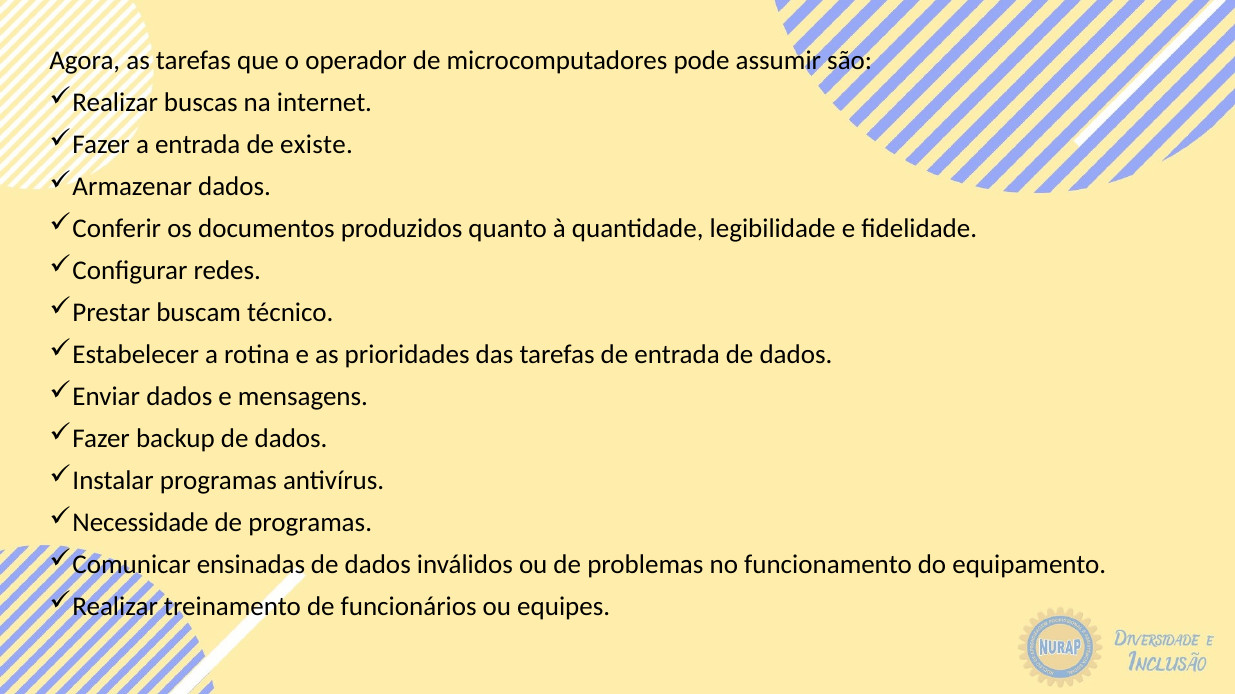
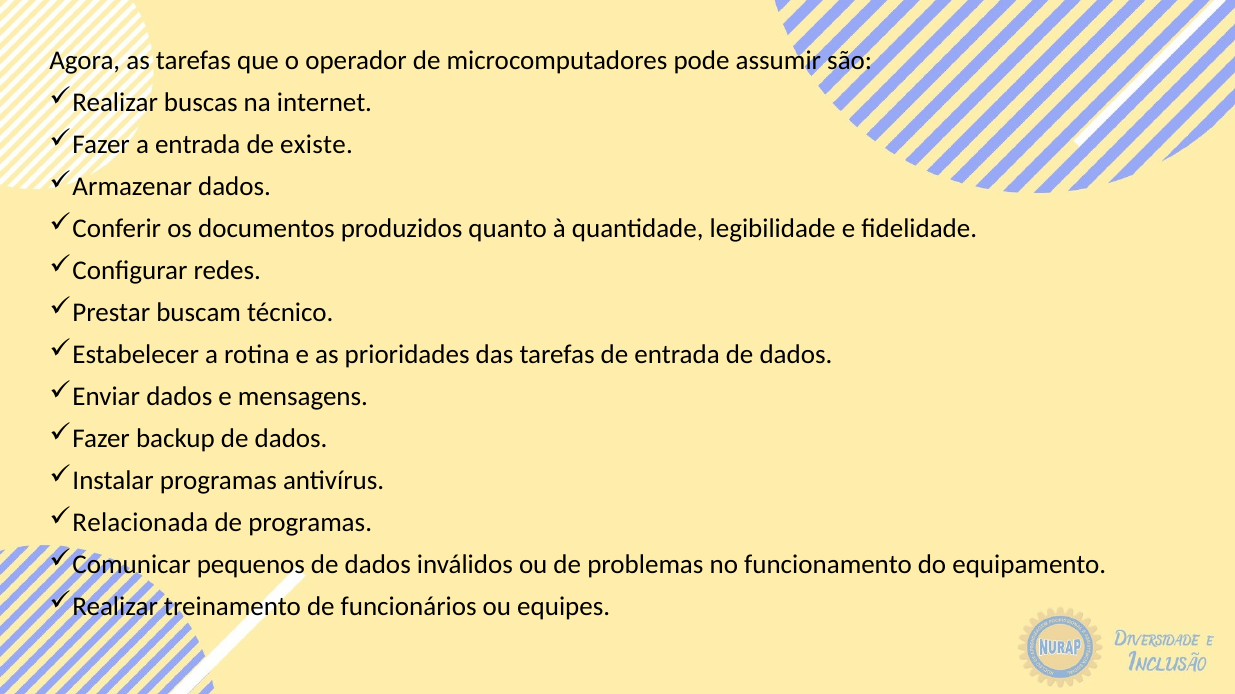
Necessidade: Necessidade -> Relacionada (140, 523)
ensinadas: ensinadas -> pequenos (251, 565)
